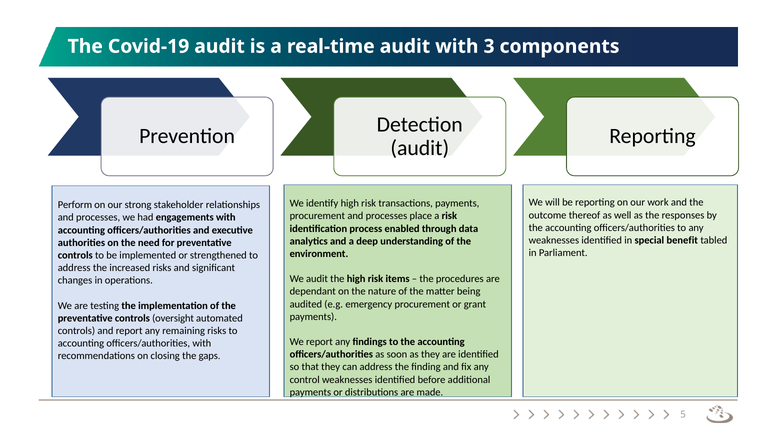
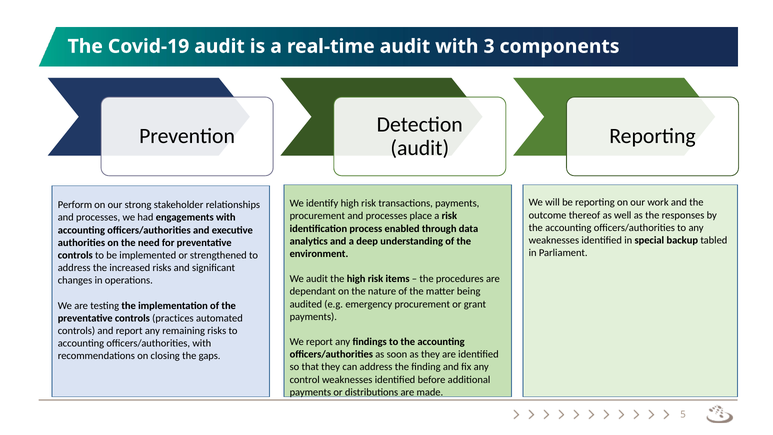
benefit: benefit -> backup (682, 240)
oversight: oversight -> practices (173, 318)
